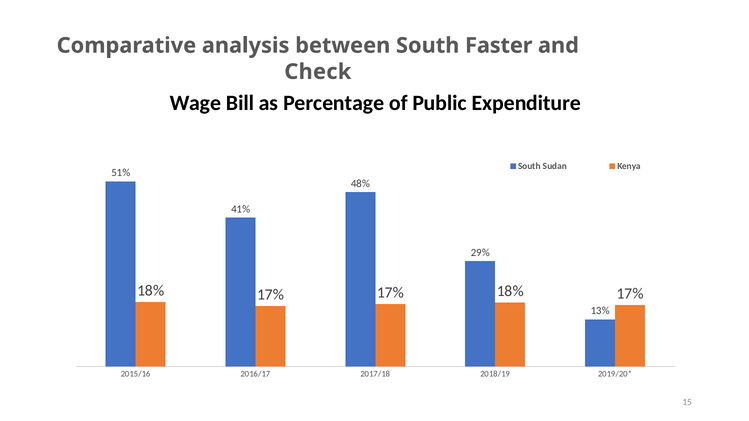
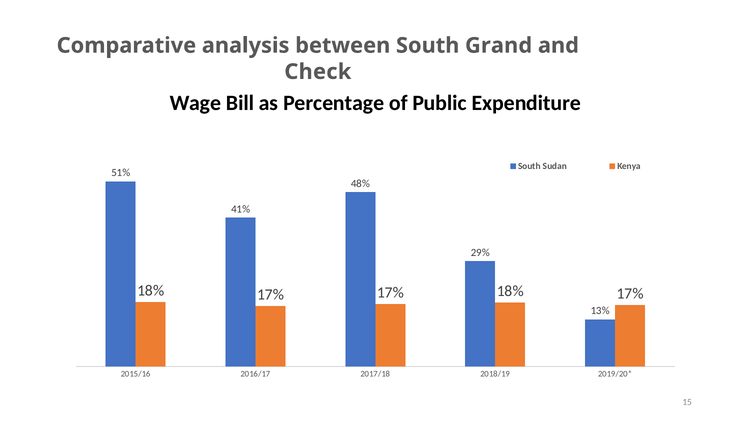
Faster: Faster -> Grand (499, 46)
